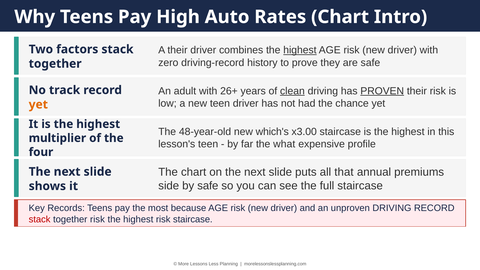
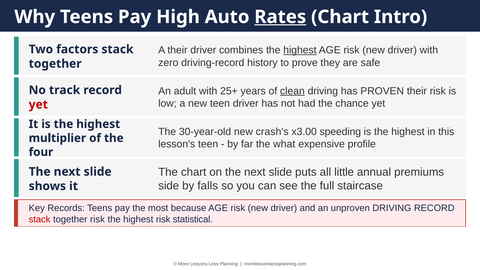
Rates underline: none -> present (280, 17)
26+: 26+ -> 25+ (229, 91)
PROVEN underline: present -> none (382, 91)
yet colour: orange -> red (38, 105)
48-year-old: 48-year-old -> 30-year-old (205, 132)
which's: which's -> crash's (272, 132)
x3.00 staircase: staircase -> speeding (340, 132)
that: that -> little (344, 172)
by safe: safe -> falls (208, 186)
risk staircase: staircase -> statistical (193, 219)
